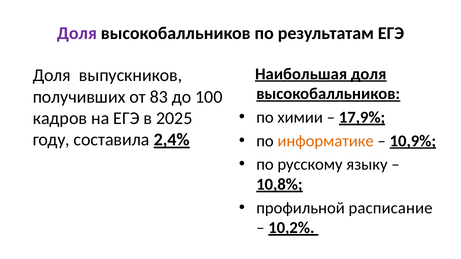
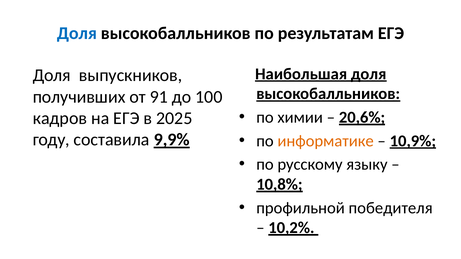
Доля colour: purple -> blue (77, 33)
83: 83 -> 91 (159, 97)
17,9%: 17,9% -> 20,6% (362, 117)
2,4%: 2,4% -> 9,9% (172, 140)
расписание: расписание -> победителя (391, 208)
